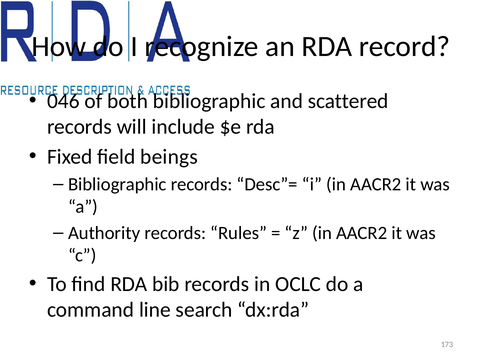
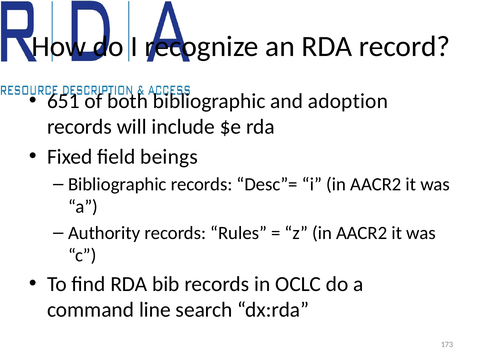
046: 046 -> 651 (63, 101)
scattered: scattered -> adoption (348, 101)
